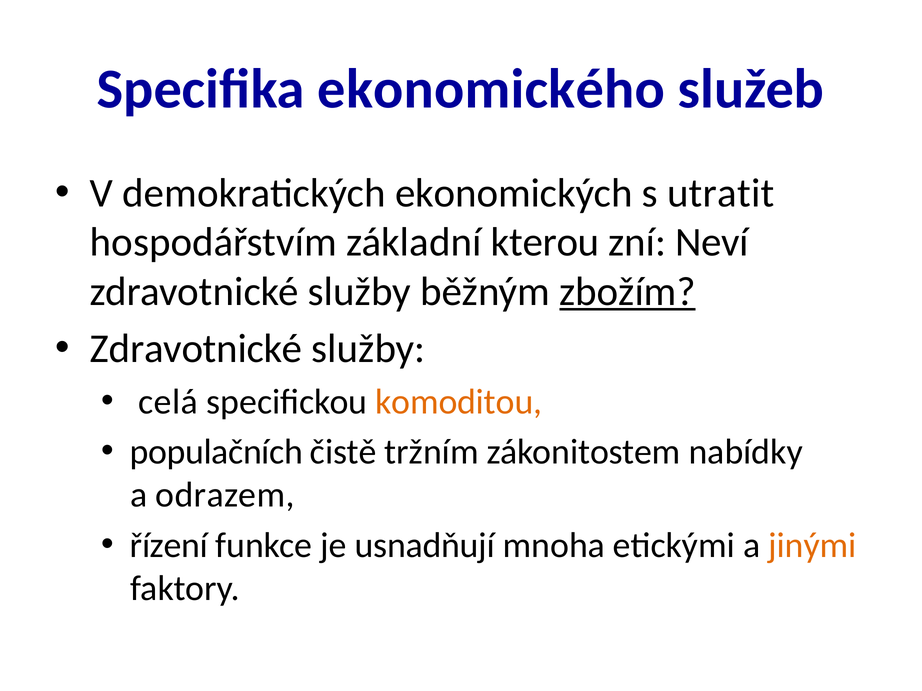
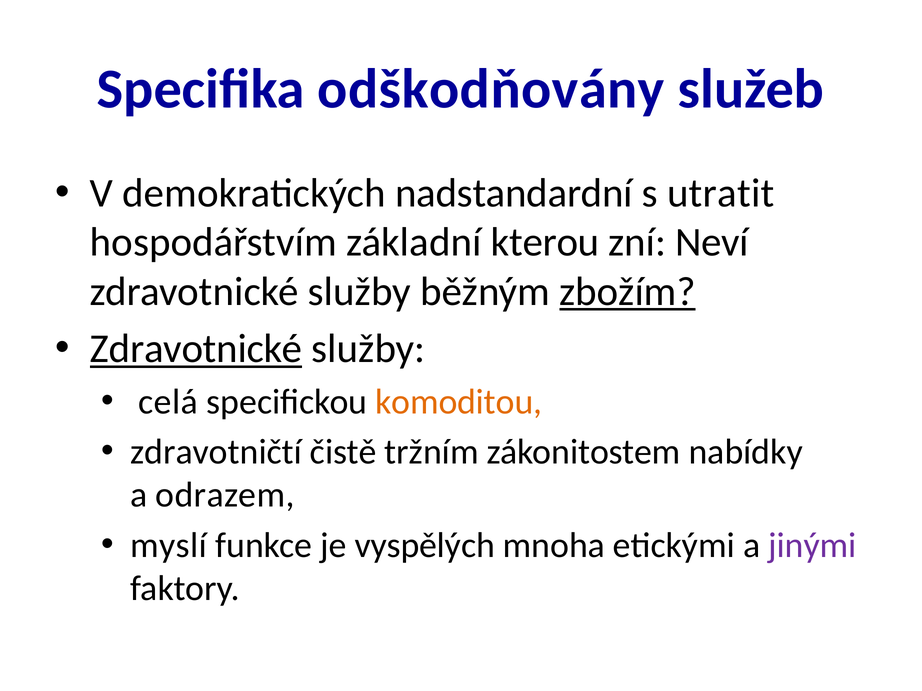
ekonomického: ekonomického -> odškodňovány (491, 89)
ekonomických: ekonomických -> nadstandardní (514, 193)
Zdravotnické underline: none -> present (196, 349)
populačních: populačních -> zdravotničtí (216, 452)
řízení: řízení -> myslí (169, 546)
usnadňují: usnadňují -> vyspělých (425, 546)
jinými colour: orange -> purple (812, 546)
